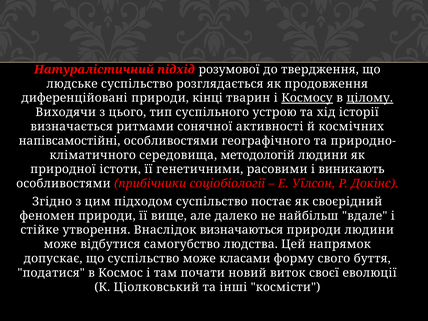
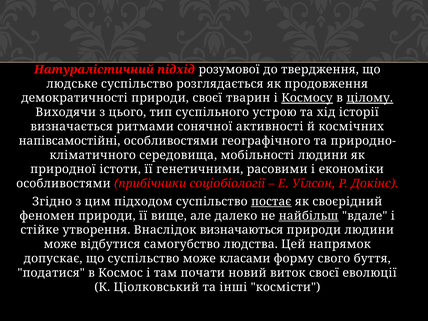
диференційовані: диференційовані -> демократичності (74, 98)
природи кінці: кінці -> своєї (207, 98)
методологій: методологій -> мобільності (257, 155)
виникають: виникають -> економіки (351, 169)
постає underline: none -> present (271, 202)
найбільш underline: none -> present (309, 216)
